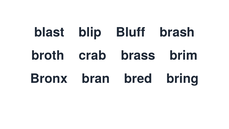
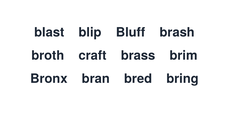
crab: crab -> craft (93, 55)
